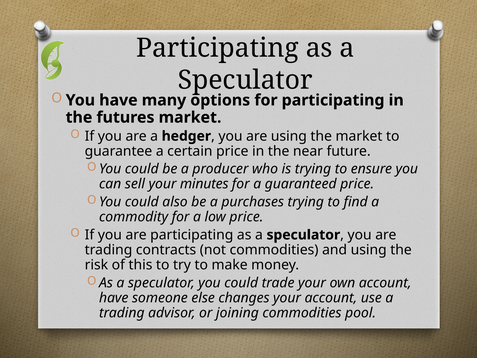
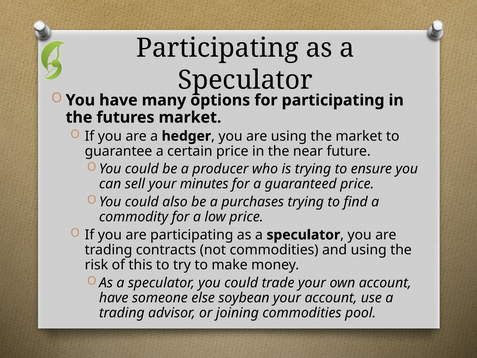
changes: changes -> soybean (244, 298)
